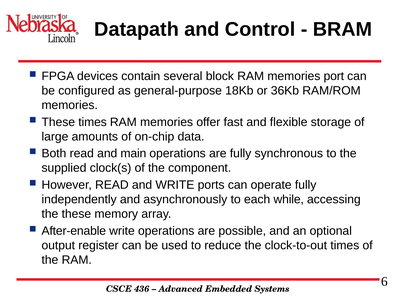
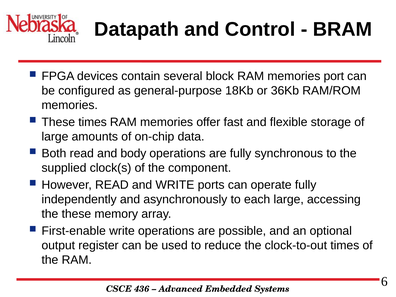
main: main -> body (133, 153)
each while: while -> large (289, 199)
After-enable: After-enable -> First-enable (74, 231)
